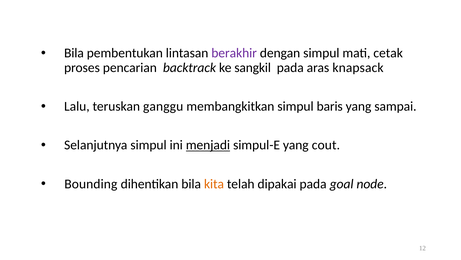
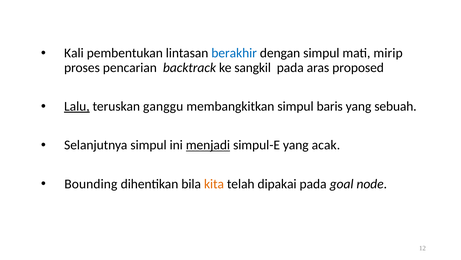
Bila: Bila -> Kali (74, 53)
berakhir colour: purple -> blue (234, 53)
cetak: cetak -> mirip (388, 53)
knapsack: knapsack -> proposed (358, 67)
Lalu underline: none -> present (77, 106)
sampai: sampai -> sebuah (395, 106)
cout: cout -> acak (326, 145)
